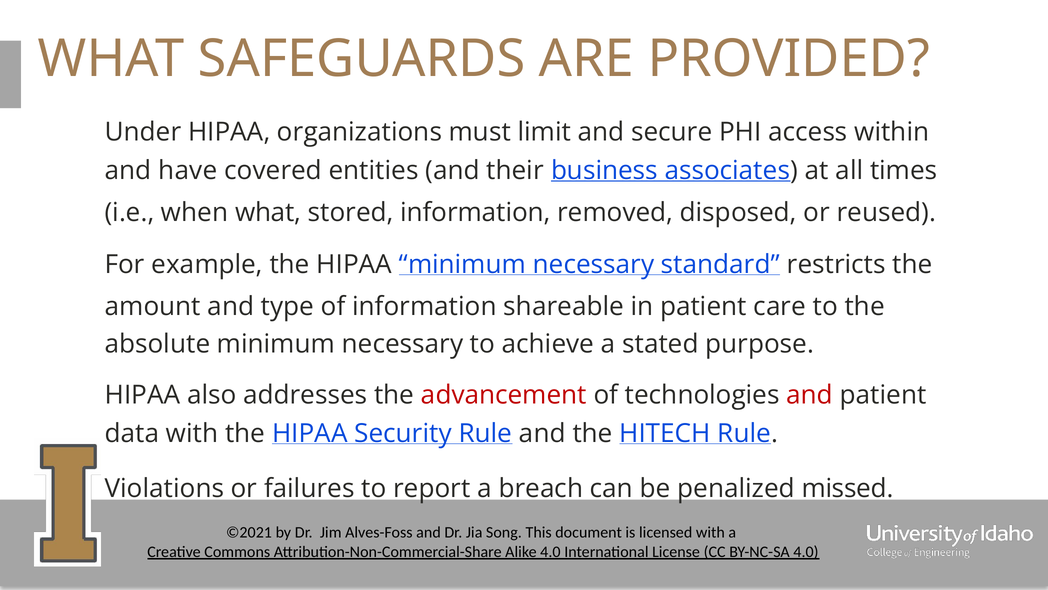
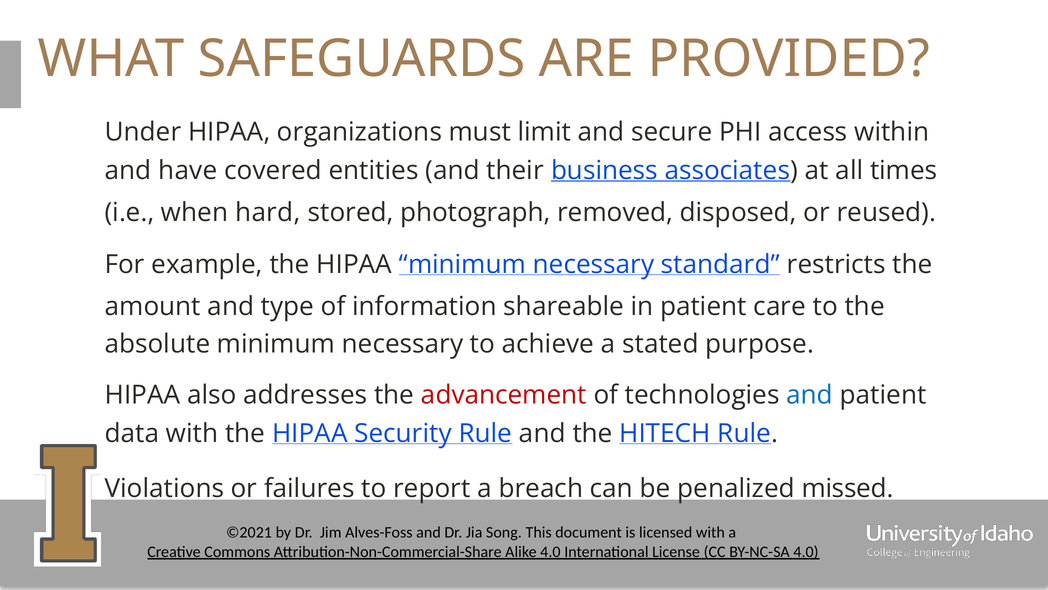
when what: what -> hard (268, 213)
stored information: information -> photograph (475, 213)
and colour: red -> blue (810, 395)
